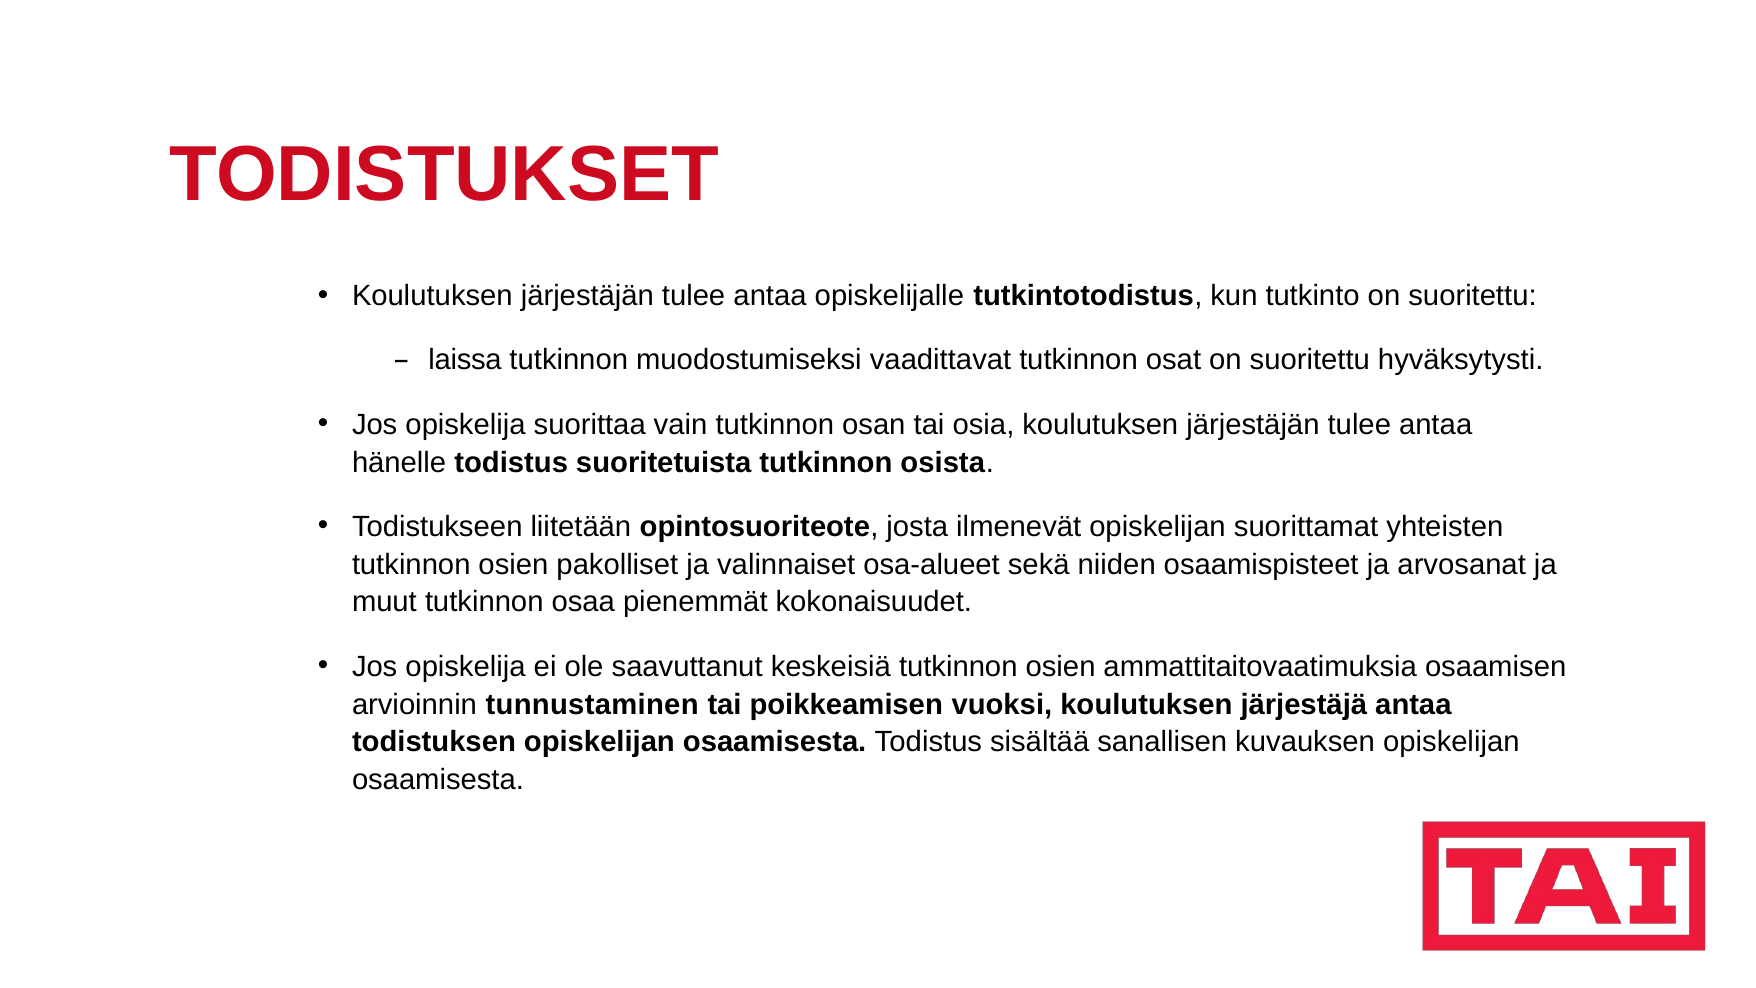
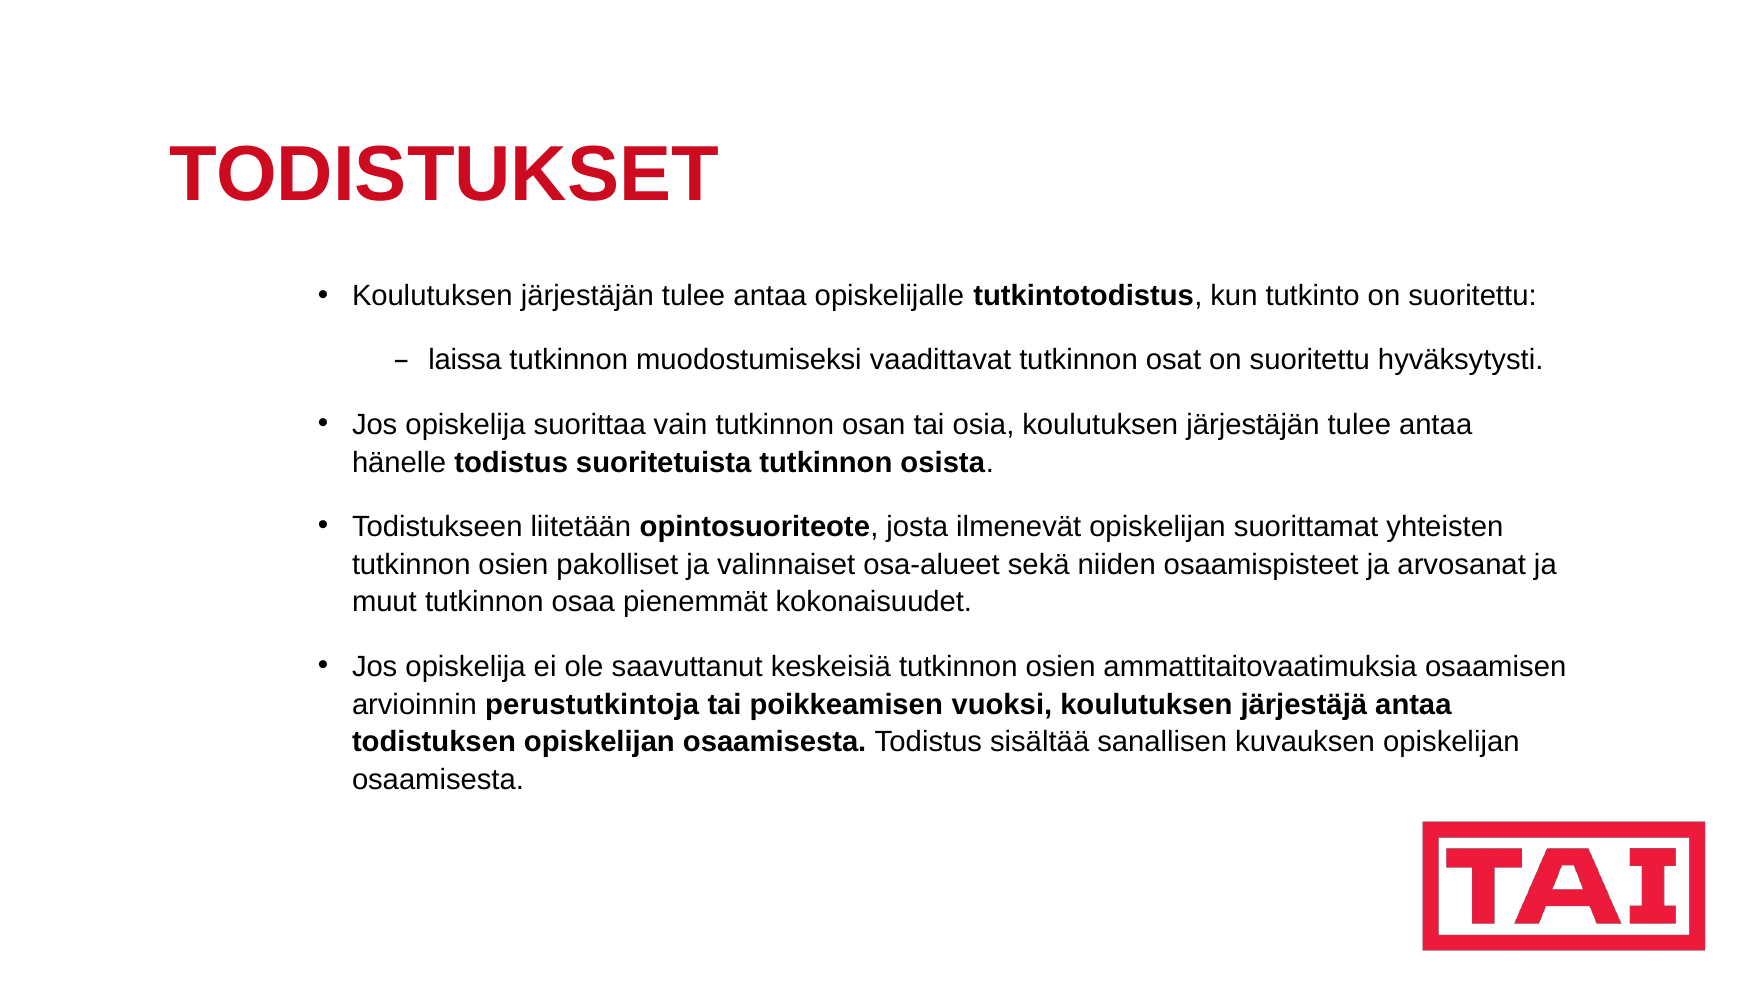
tunnustaminen: tunnustaminen -> perustutkintoja (592, 704)
